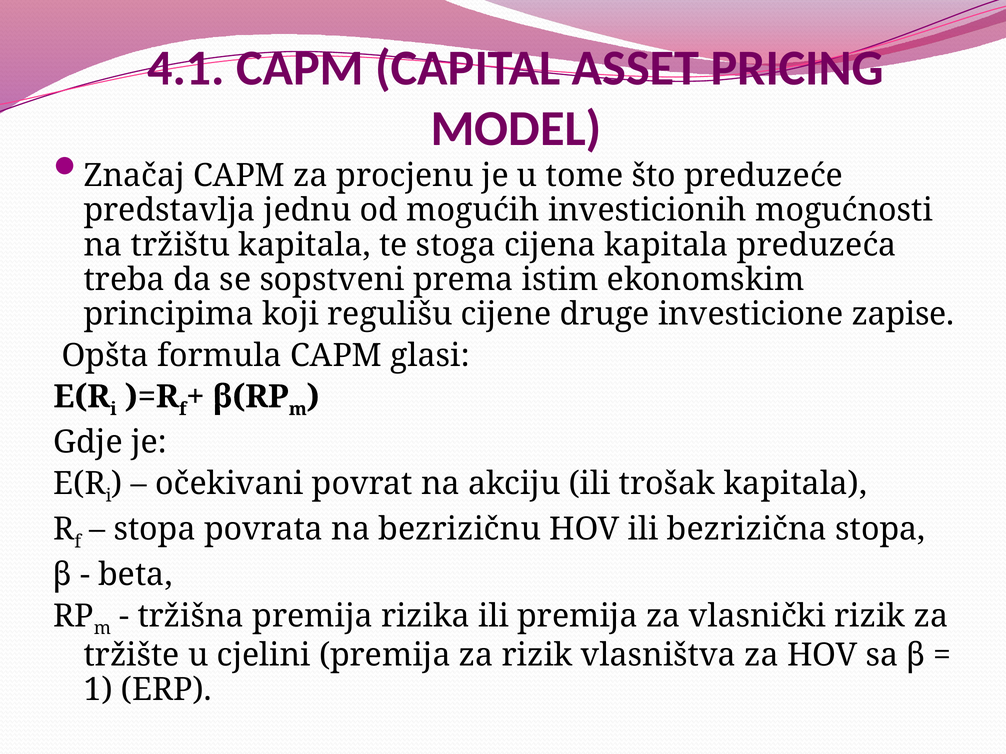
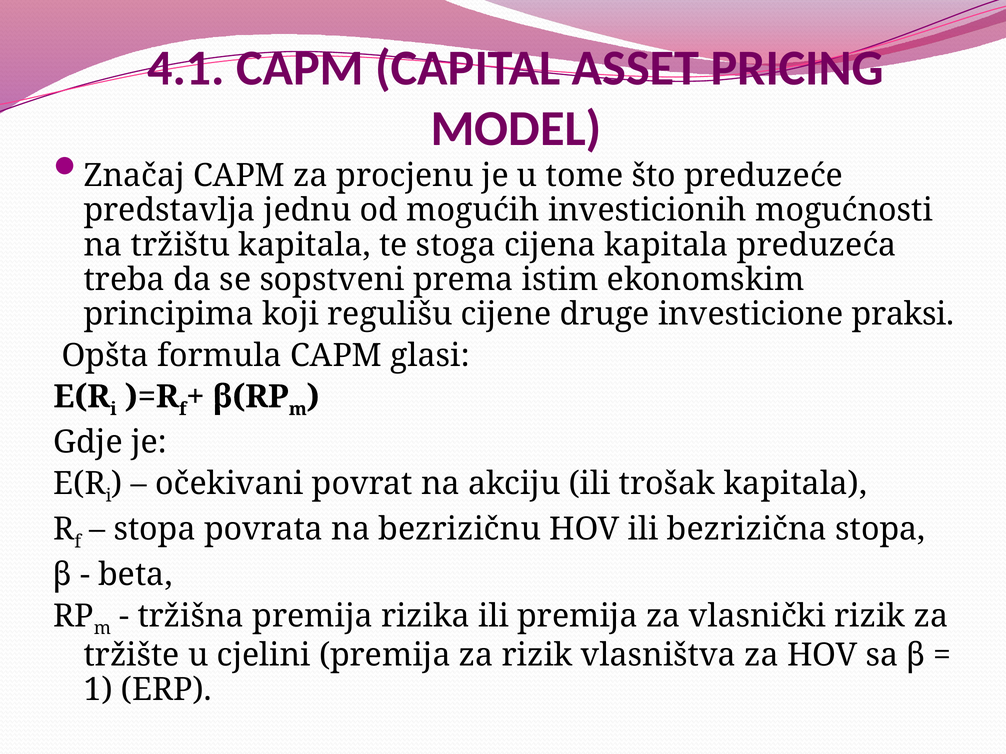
zapise: zapise -> praksi (903, 315)
